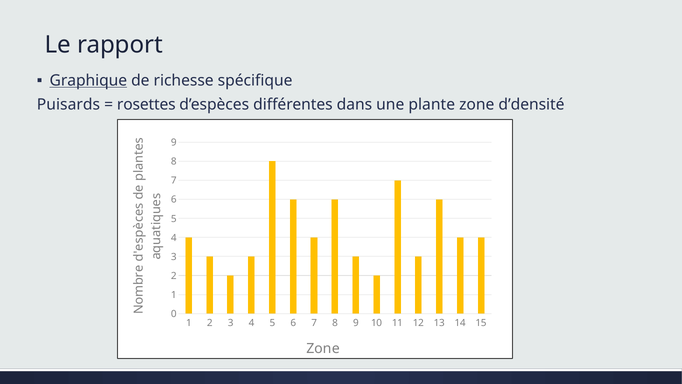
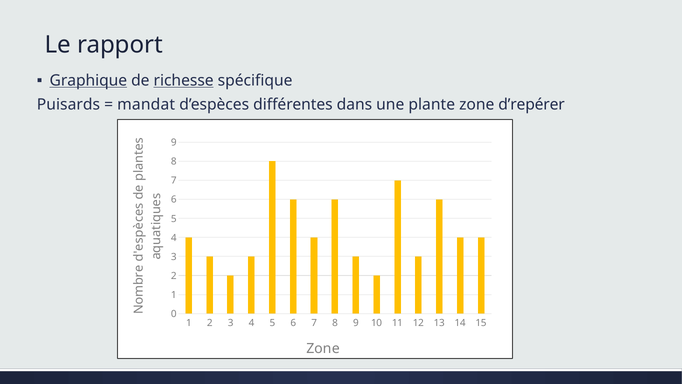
richesse underline: none -> present (184, 80)
rosettes: rosettes -> mandat (146, 104)
d’densité: d’densité -> d’repérer (532, 104)
